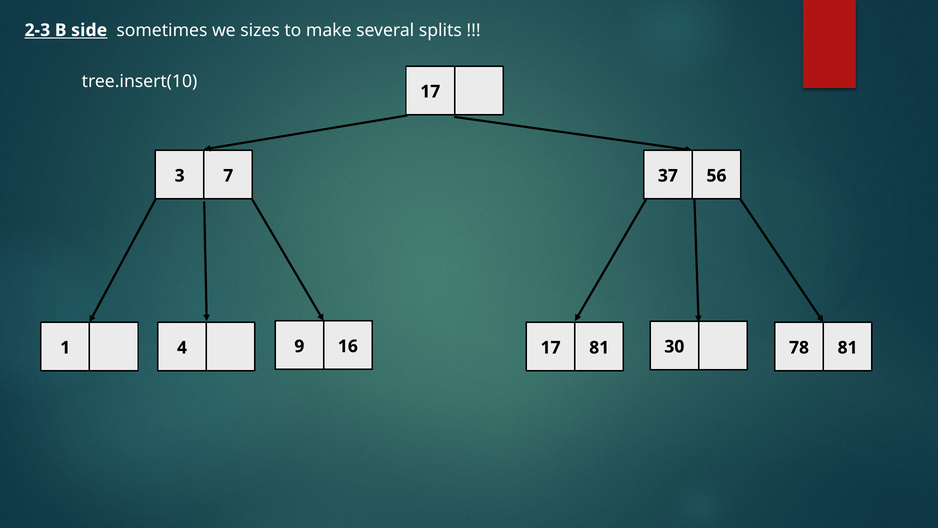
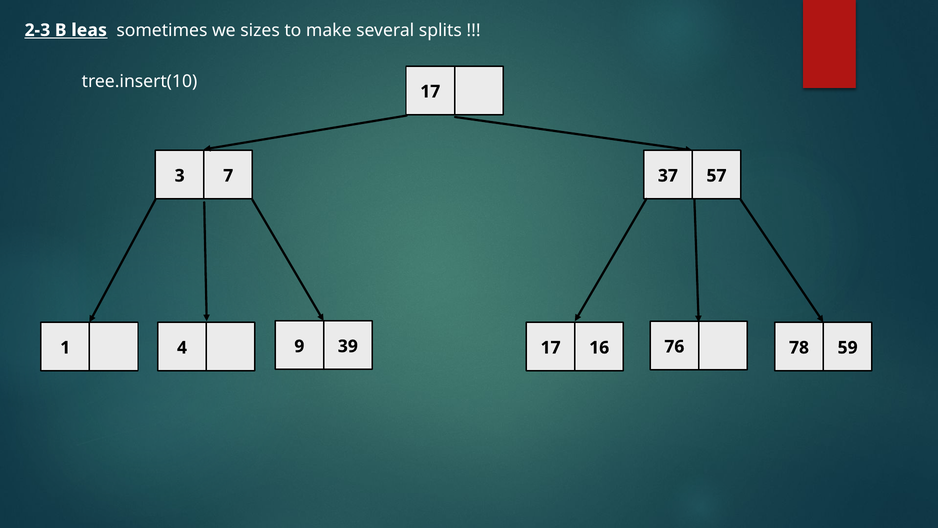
side: side -> leas (89, 30)
56: 56 -> 57 (716, 176)
16: 16 -> 39 (348, 346)
17 81: 81 -> 16 (599, 347)
30: 30 -> 76 (674, 346)
78 81: 81 -> 59 (848, 347)
